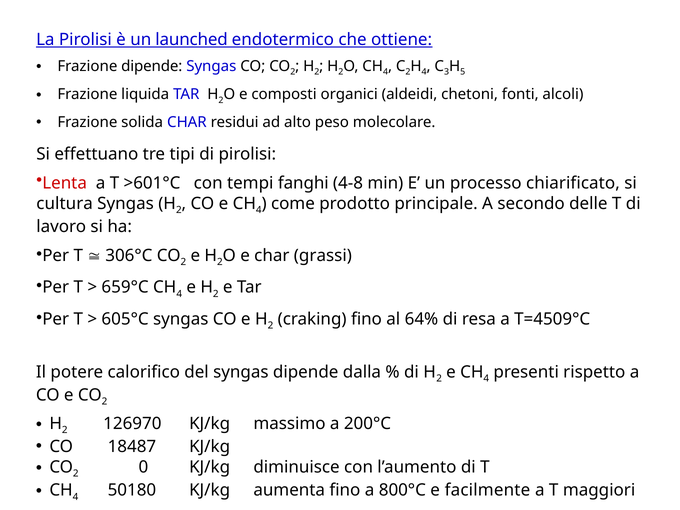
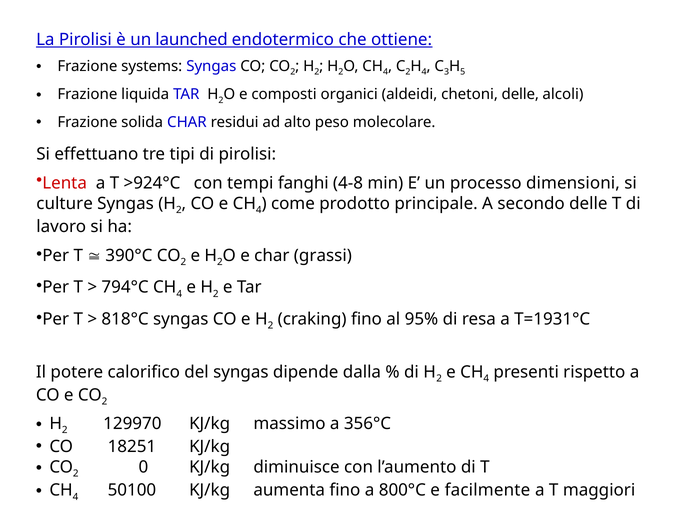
Frazione dipende: dipende -> systems (152, 66)
chetoni fonti: fonti -> delle (520, 94)
>601°C: >601°C -> >924°C (152, 183)
chiarificato: chiarificato -> dimensioni (573, 183)
cultura: cultura -> culture (65, 203)
306°C: 306°C -> 390°C (129, 256)
659°C: 659°C -> 794°C (125, 287)
605°C: 605°C -> 818°C (125, 319)
64%: 64% -> 95% (421, 319)
T=4509°C: T=4509°C -> T=1931°C (552, 319)
126970: 126970 -> 129970 (132, 423)
200°C: 200°C -> 356°C (367, 423)
18487: 18487 -> 18251 (132, 447)
50180: 50180 -> 50100 (132, 490)
